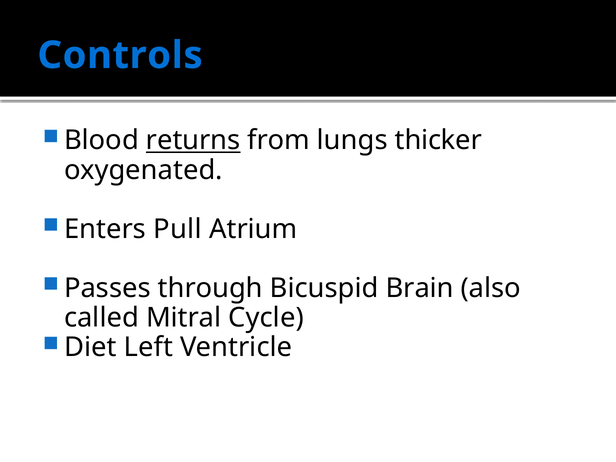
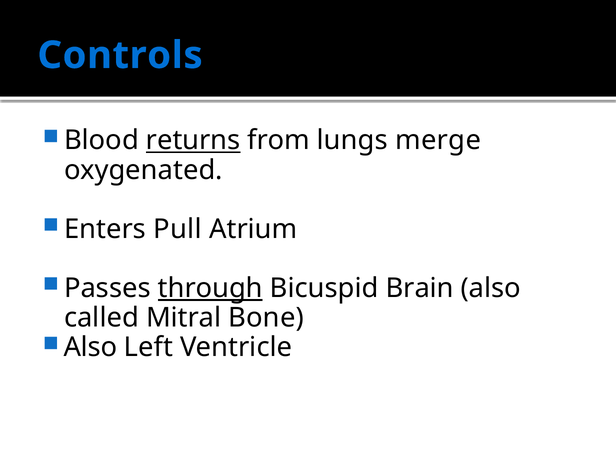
thicker: thicker -> merge (438, 140)
through underline: none -> present (210, 288)
Cycle: Cycle -> Bone (266, 318)
Diet: Diet -> Also (90, 347)
